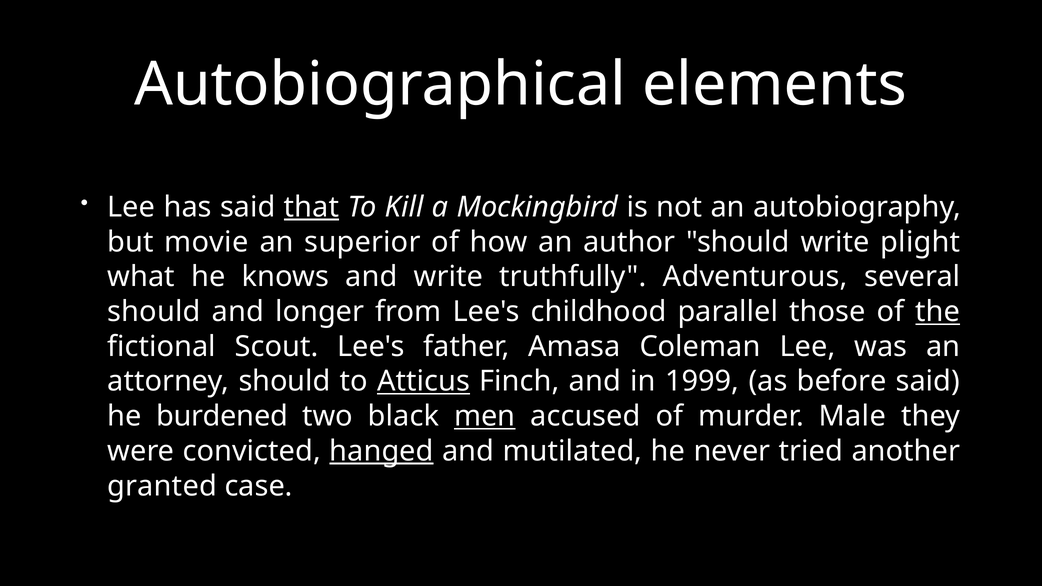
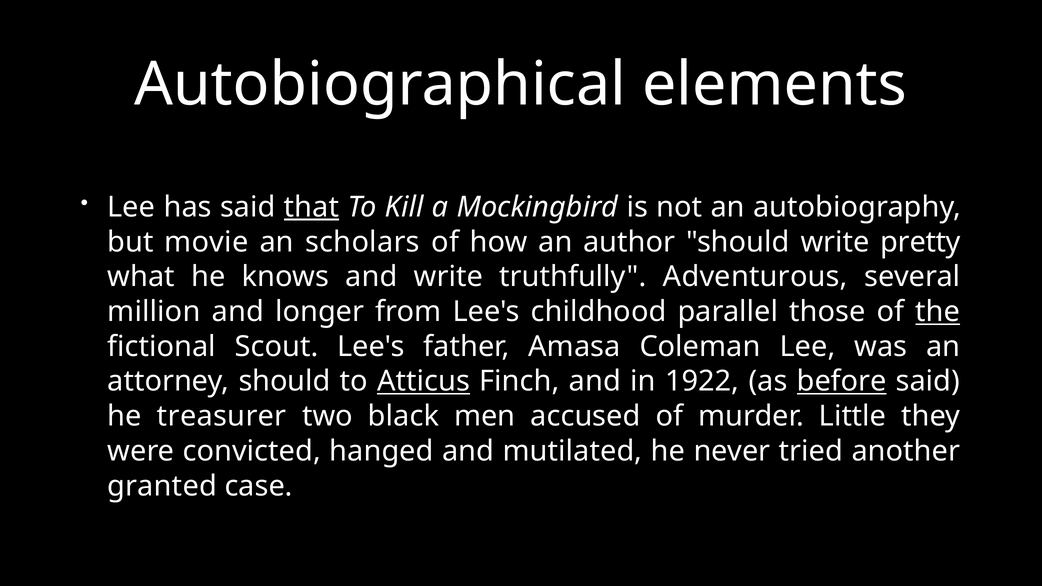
superior: superior -> scholars (362, 242)
plight: plight -> pretty (921, 242)
should: should -> million (154, 312)
1999: 1999 -> 1922 (702, 381)
before underline: none -> present (842, 381)
burdened: burdened -> treasurer (222, 416)
men underline: present -> none (485, 416)
Male: Male -> Little (853, 416)
hanged underline: present -> none (381, 451)
